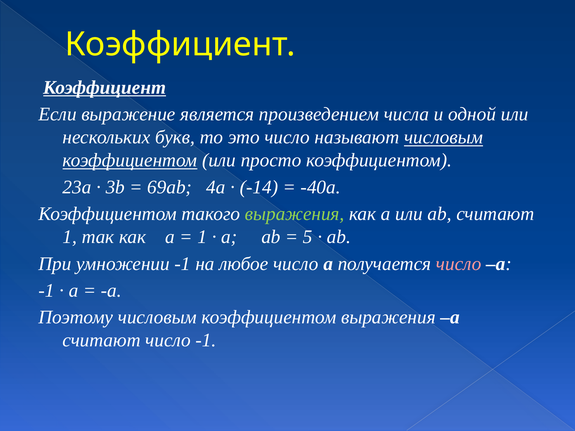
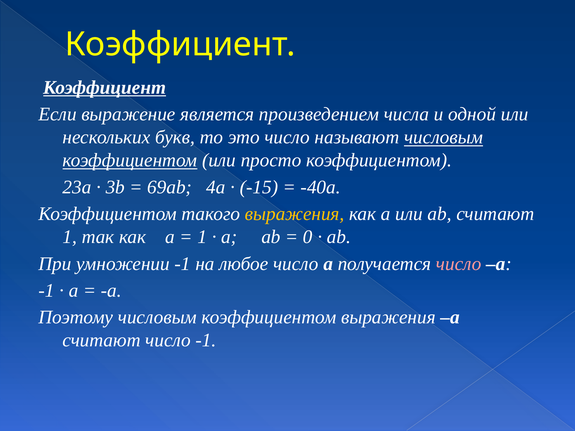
-14: -14 -> -15 (259, 187)
выражения colour: light green -> yellow (295, 214)
5: 5 -> 0 (308, 237)
